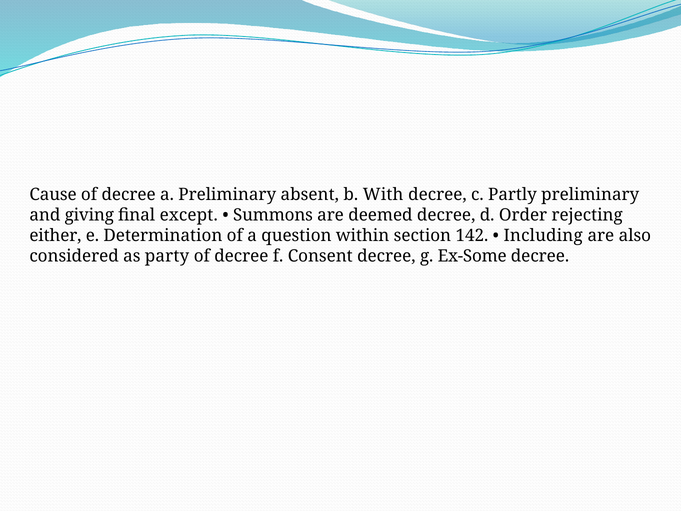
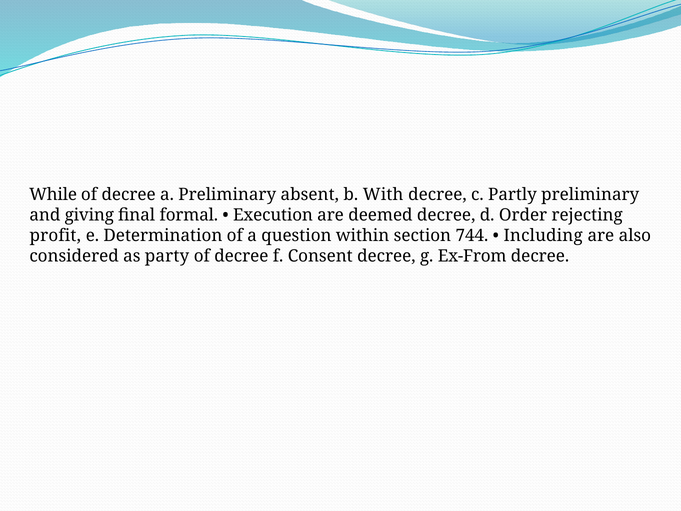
Cause: Cause -> While (53, 194)
except: except -> formal (189, 215)
Summons: Summons -> Execution (273, 215)
either: either -> profit (55, 235)
142: 142 -> 744 (472, 235)
Ex-Some: Ex-Some -> Ex-From (472, 256)
